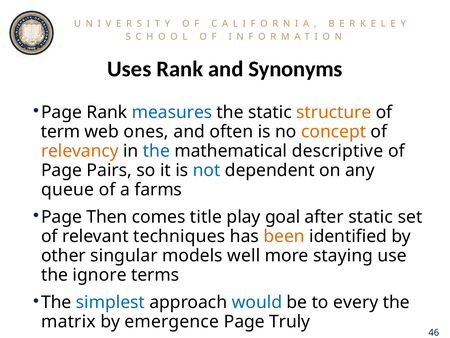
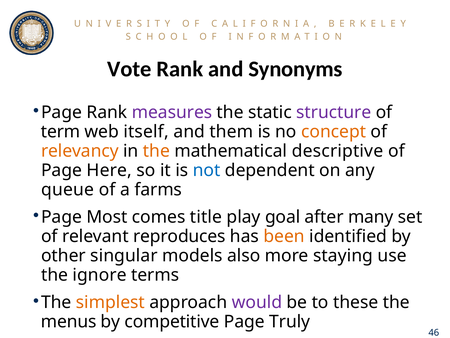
Uses: Uses -> Vote (129, 69)
measures colour: blue -> purple (172, 112)
structure colour: orange -> purple (334, 112)
ones: ones -> itself (146, 131)
often: often -> them (231, 131)
the colour: blue -> orange (156, 151)
Pairs: Pairs -> Here (109, 170)
Then: Then -> Most (107, 217)
after static: static -> many (371, 217)
techniques: techniques -> reproduces (179, 236)
well: well -> also (244, 255)
simplest colour: blue -> orange (110, 302)
would colour: blue -> purple (257, 302)
every: every -> these (356, 302)
matrix: matrix -> menus (69, 321)
emergence: emergence -> competitive (172, 321)
